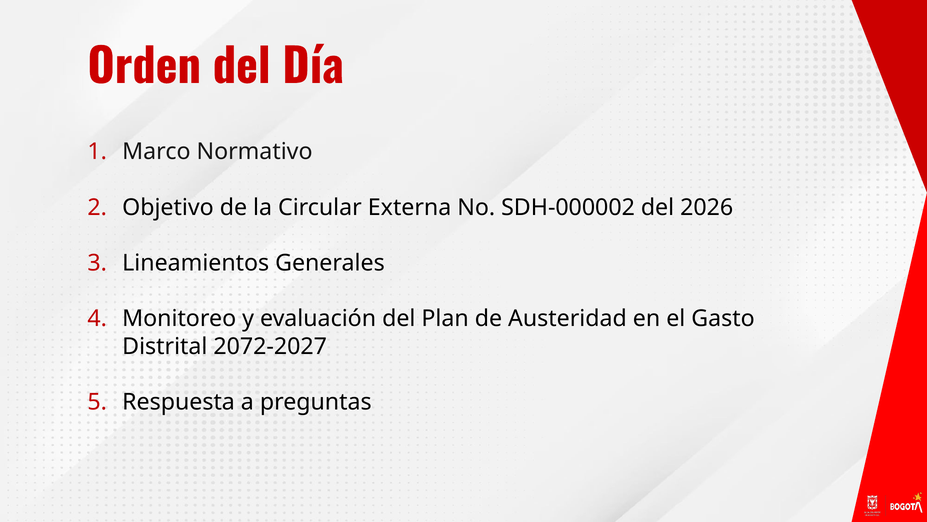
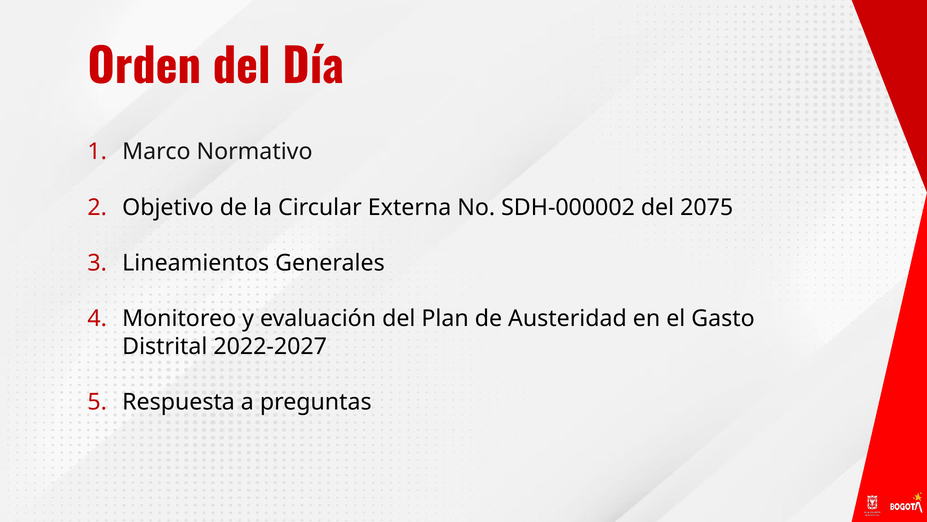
2026: 2026 -> 2075 (707, 207)
2072-2027: 2072-2027 -> 2022-2027 (270, 346)
